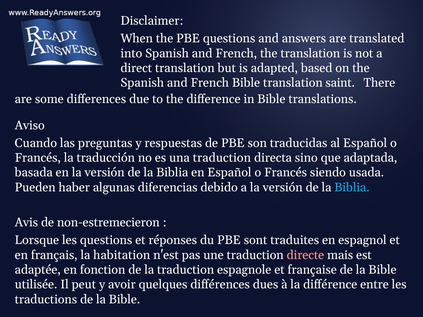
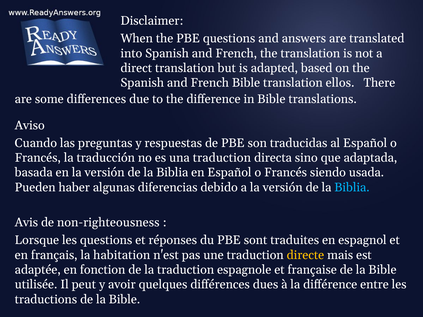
saint: saint -> ellos (340, 83)
non-estremecieron: non-estremecieron -> non-righteousness (108, 223)
directe colour: pink -> yellow (305, 255)
